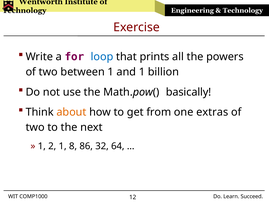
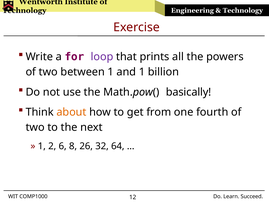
loop colour: blue -> purple (102, 57)
extras: extras -> fourth (212, 112)
2 1: 1 -> 6 (63, 146)
86: 86 -> 26 (86, 146)
